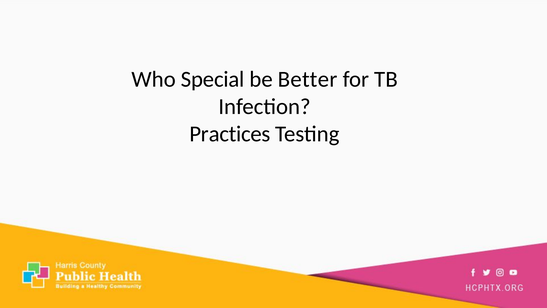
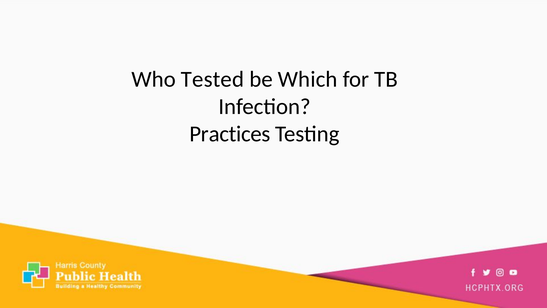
Special: Special -> Tested (212, 79)
Better: Better -> Which (308, 79)
